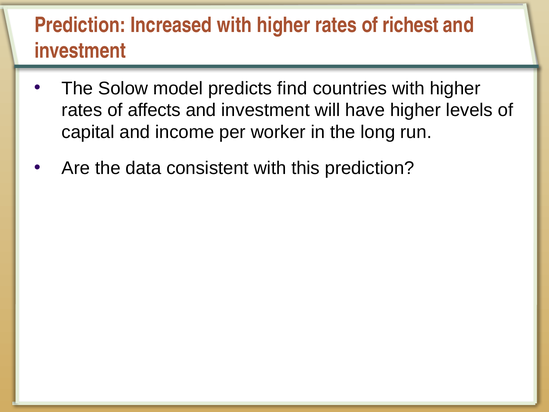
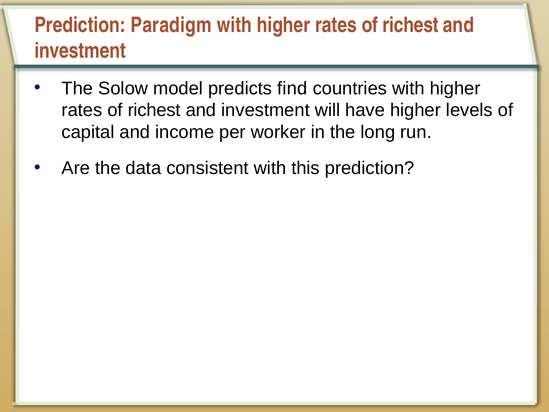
Increased: Increased -> Paradigm (171, 25)
affects: affects -> richest (154, 110)
